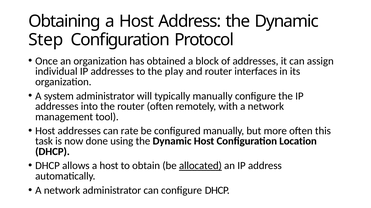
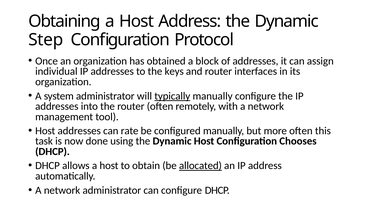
play: play -> keys (174, 72)
typically underline: none -> present (172, 96)
Location: Location -> Chooses (298, 142)
